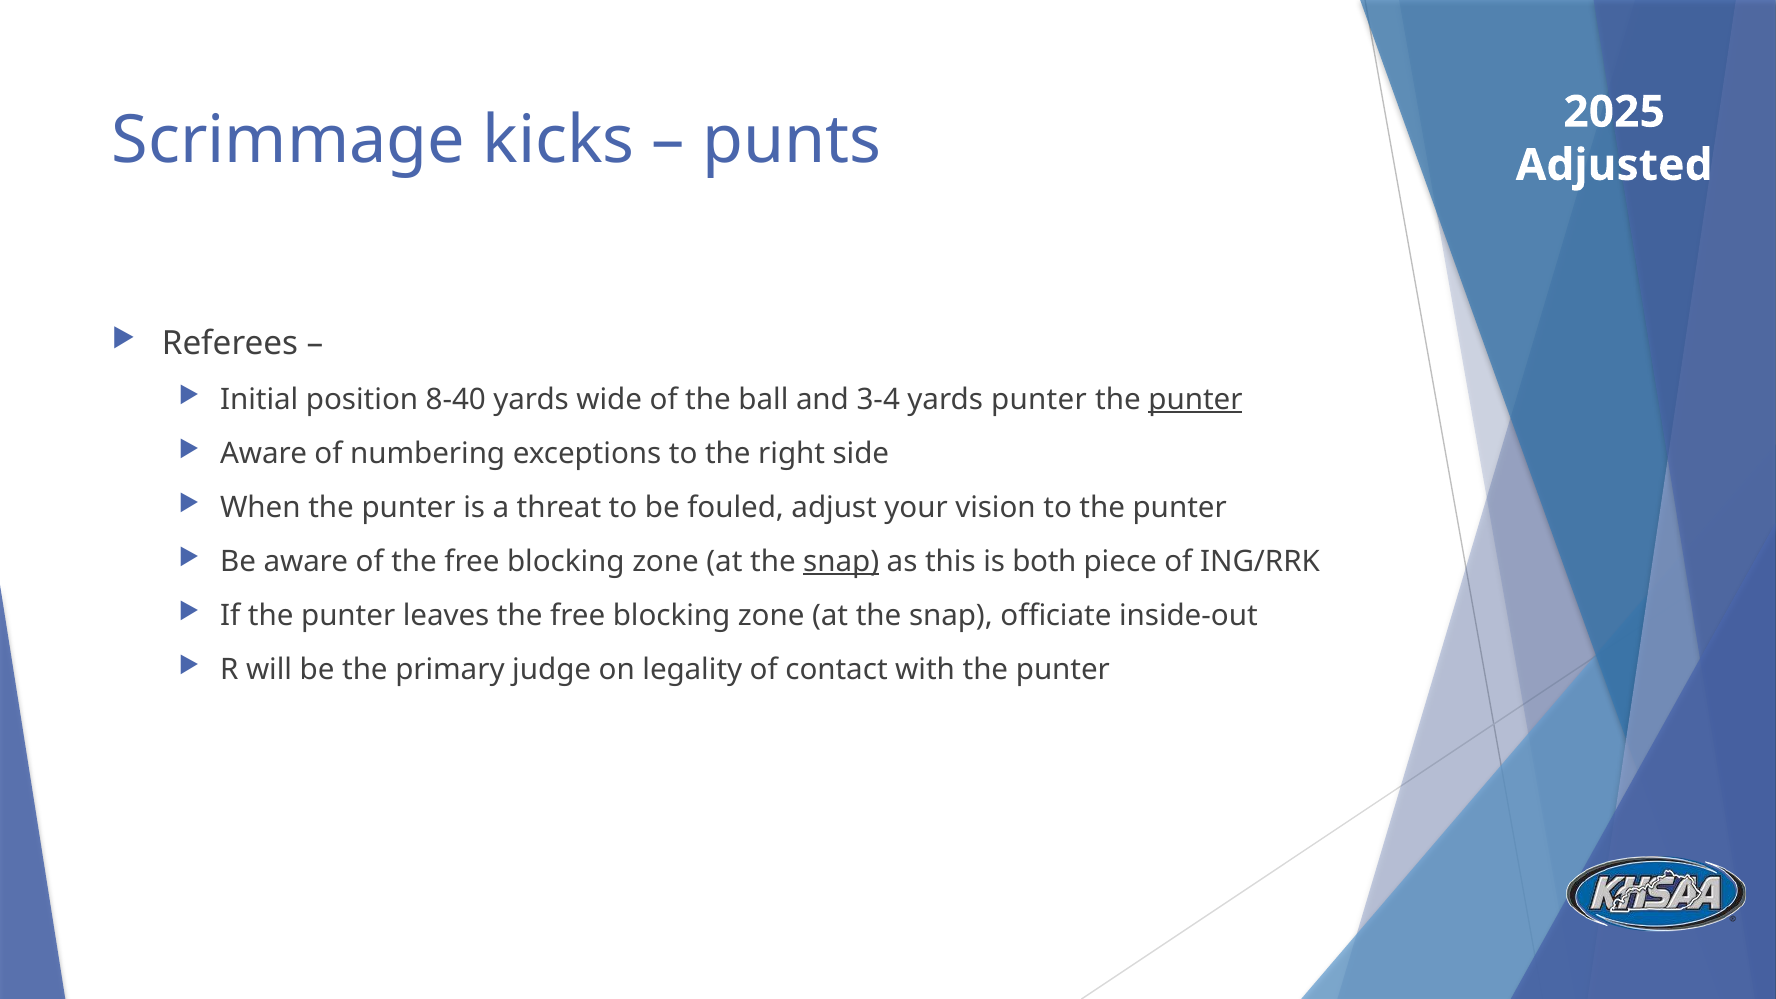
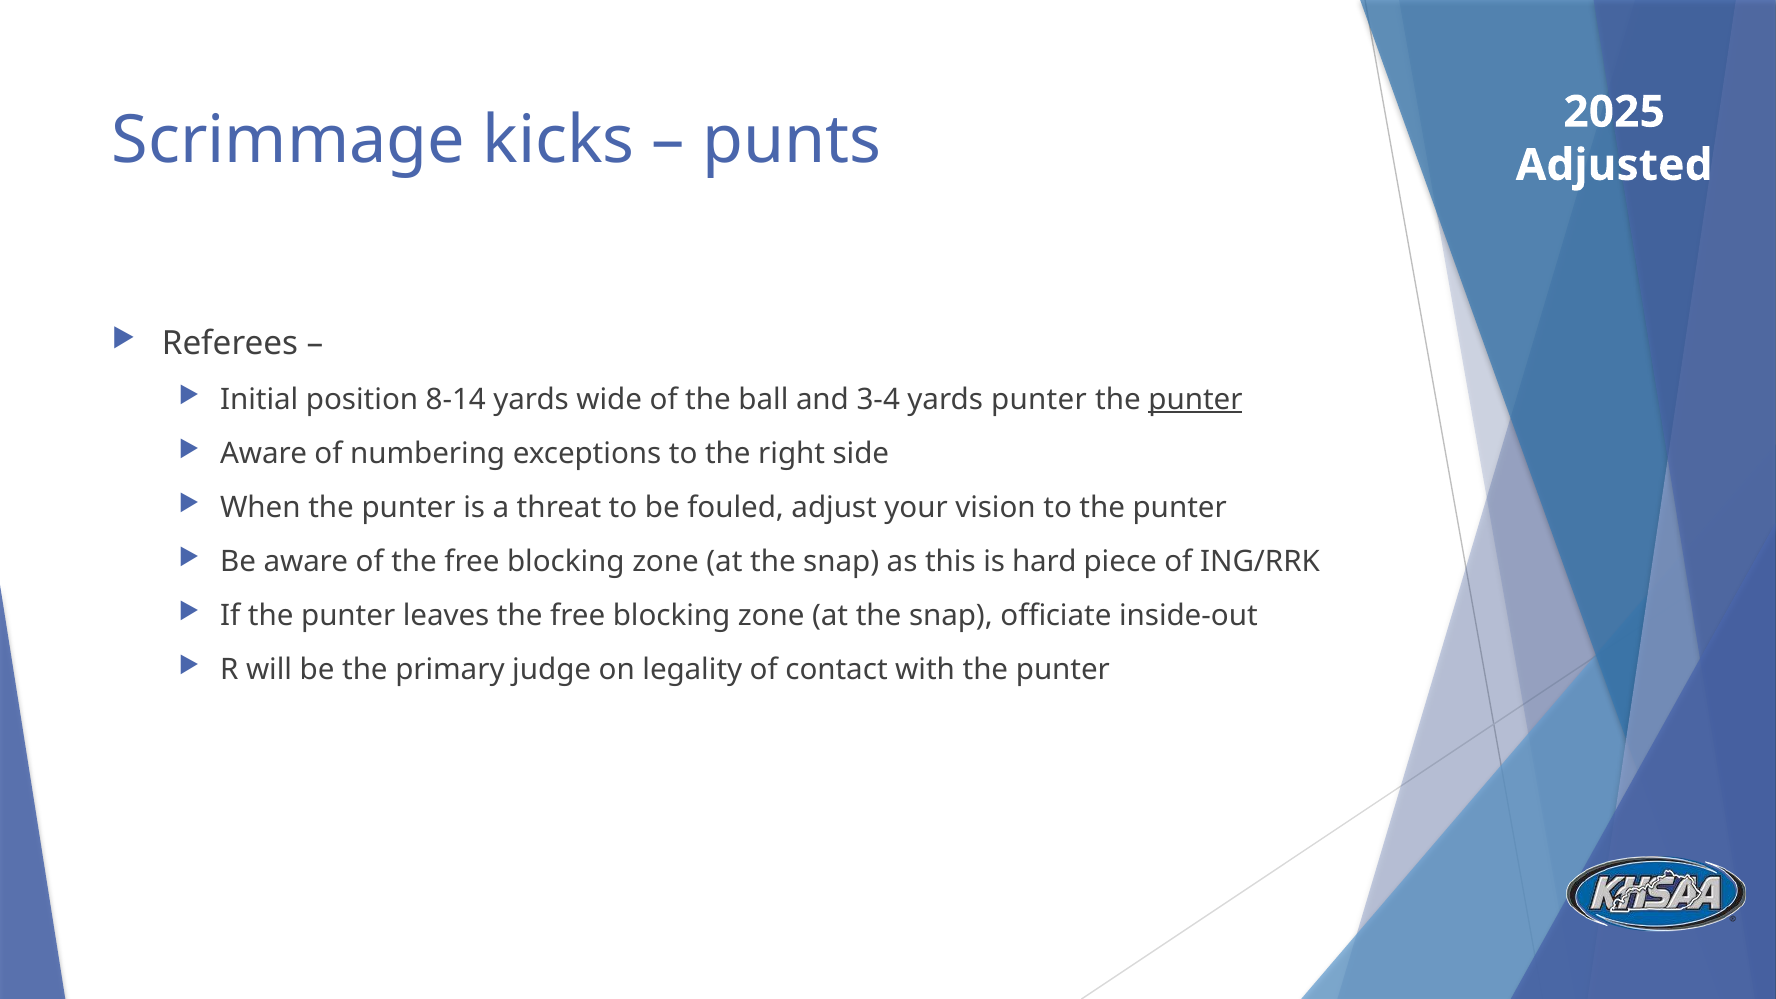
8-40: 8-40 -> 8-14 (456, 400)
snap underline: present -> none (841, 562)
both: both -> hard (1044, 562)
